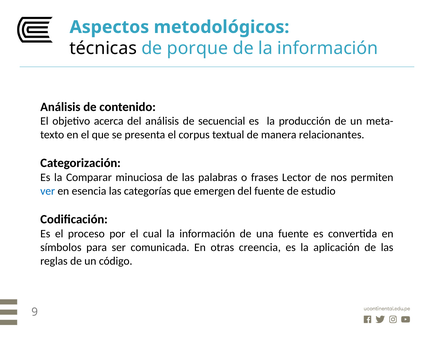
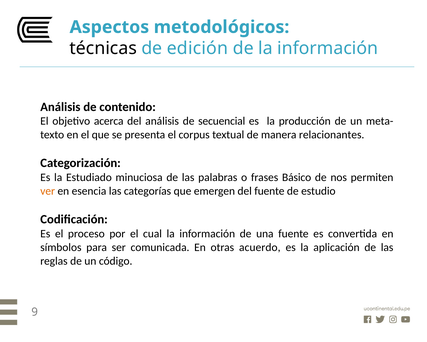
porque: porque -> edición (197, 48)
Comparar: Comparar -> Estudiado (89, 177)
Lector: Lector -> Básico (297, 177)
ver colour: blue -> orange (48, 191)
creencia: creencia -> acuerdo (260, 247)
